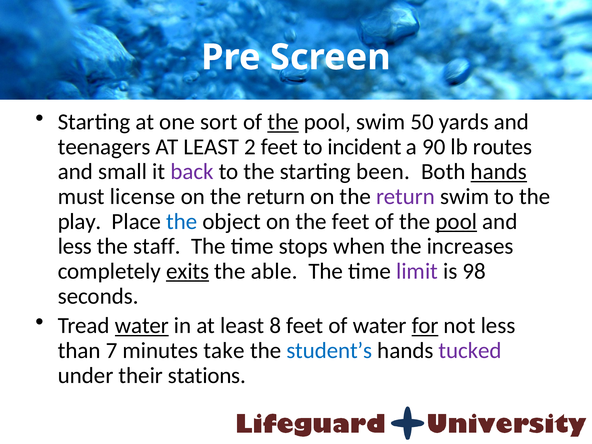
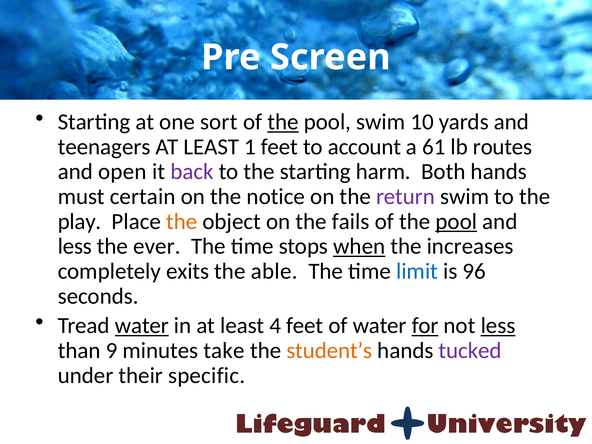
50: 50 -> 10 (422, 122)
2: 2 -> 1 (250, 147)
incident: incident -> account (364, 147)
90: 90 -> 61 (434, 147)
small: small -> open (122, 172)
been: been -> harm (383, 172)
hands underline: present -> none (499, 172)
license: license -> certain (143, 197)
return: return -> notice (276, 197)
the colour: blue -> orange (182, 221)
the feet: feet -> fails (351, 221)
staff: staff -> ever (157, 246)
when underline: none -> present (359, 246)
exits underline: present -> none (188, 271)
limit colour: purple -> blue (417, 271)
98: 98 -> 96 (474, 271)
8: 8 -> 4 (275, 326)
less underline: none -> present (498, 326)
7: 7 -> 9 (112, 351)
student’s colour: blue -> orange (329, 351)
stations: stations -> specific (207, 375)
